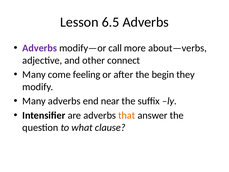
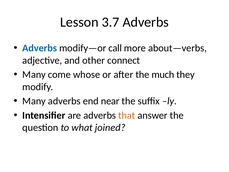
6.5: 6.5 -> 3.7 (111, 22)
Adverbs colour: purple -> blue (40, 48)
feeling: feeling -> whose (87, 75)
begin: begin -> much (163, 75)
clause: clause -> joined (110, 127)
